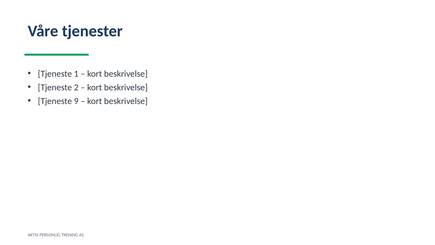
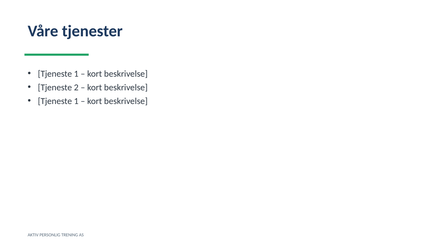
9: 9 -> 1 (76, 101)
